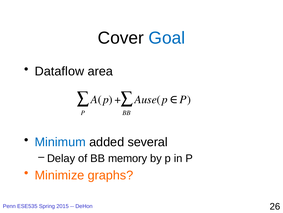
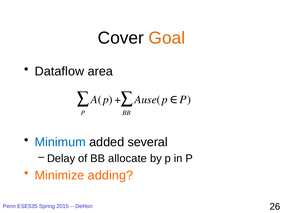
Goal colour: blue -> orange (167, 38)
memory: memory -> allocate (128, 158)
graphs: graphs -> adding (110, 175)
